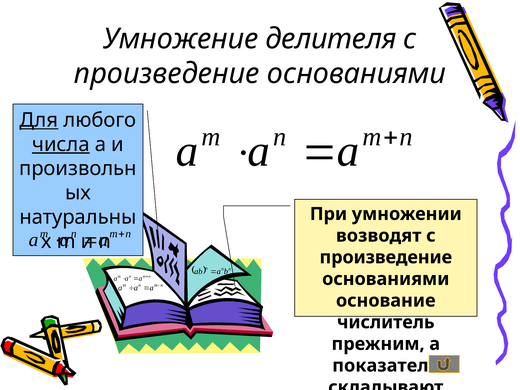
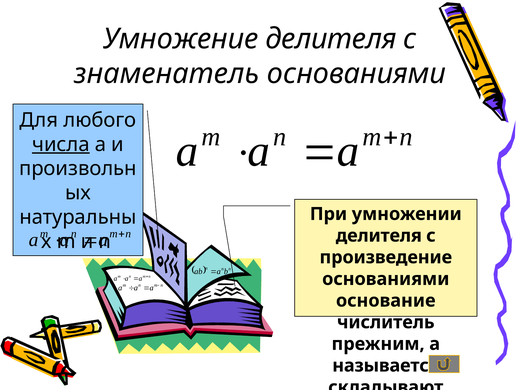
произведение: произведение -> знаменатель (167, 74)
Для underline: present -> none (39, 120)
возводят: возводят -> делителя (379, 236)
показатель: показатель -> называется (386, 366)
